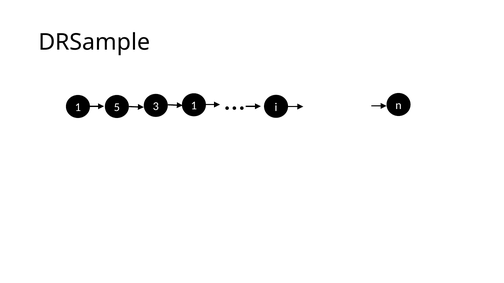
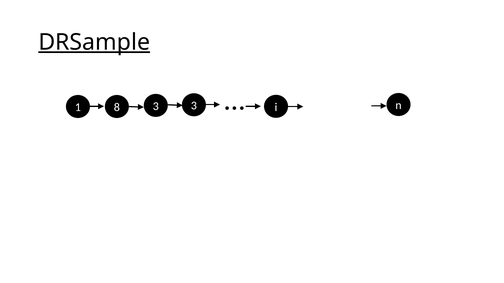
DRSample underline: none -> present (94, 42)
5: 5 -> 8 (117, 108)
3 1: 1 -> 3 (194, 106)
